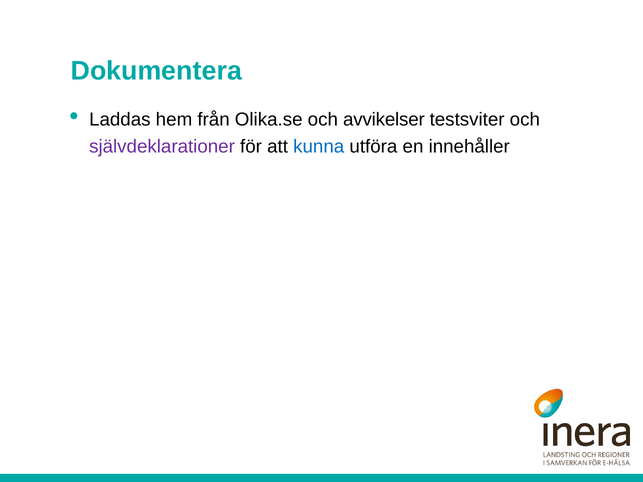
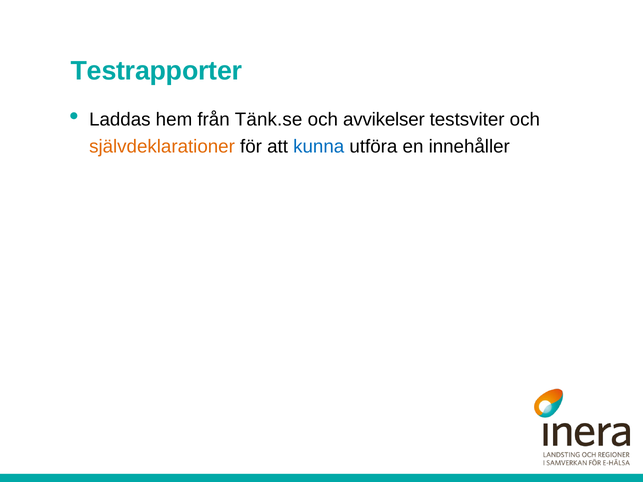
Dokumentera: Dokumentera -> Testrapporter (156, 71)
Olika.se: Olika.se -> Tänk.se (269, 120)
självdeklarationer colour: purple -> orange (162, 147)
